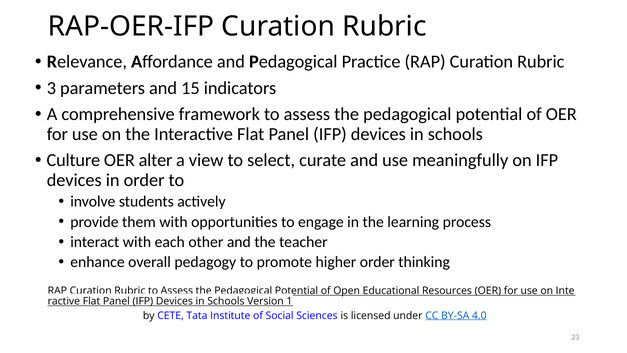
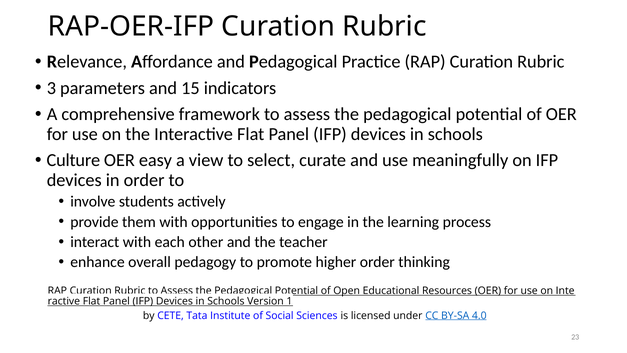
alter: alter -> easy (156, 160)
